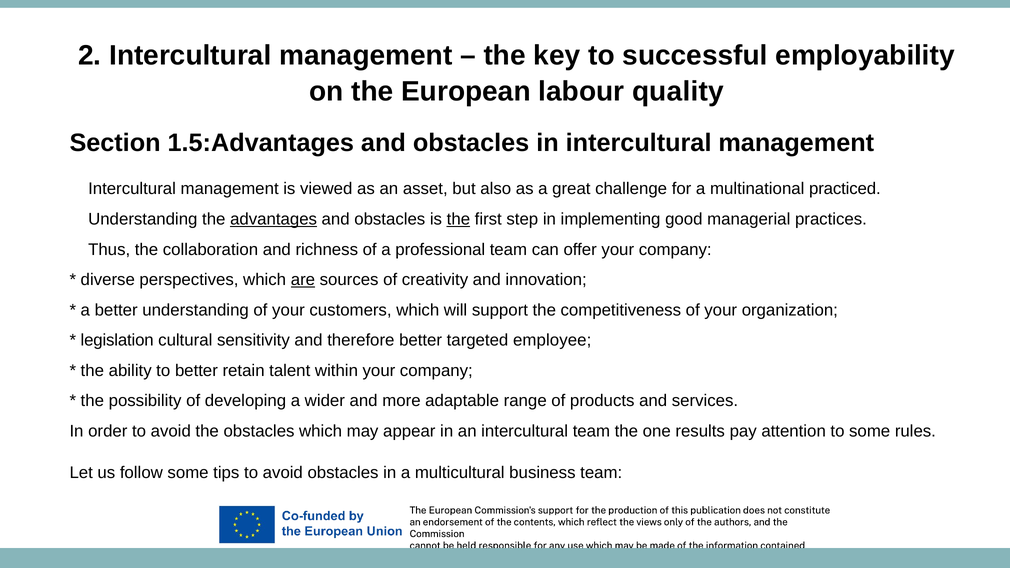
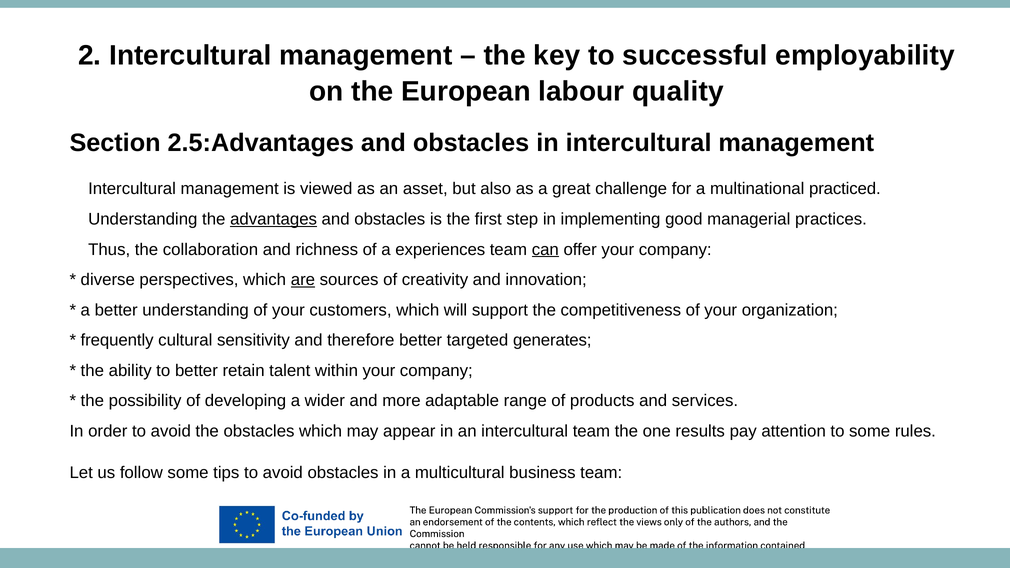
1.5:Advantages: 1.5:Advantages -> 2.5:Advantages (261, 143)
the underline: present -> none (458, 219)
professional: professional -> experiences (440, 250)
can underline: none -> present (545, 250)
legislation: legislation -> frequently (117, 340)
employee: employee -> generates (552, 340)
